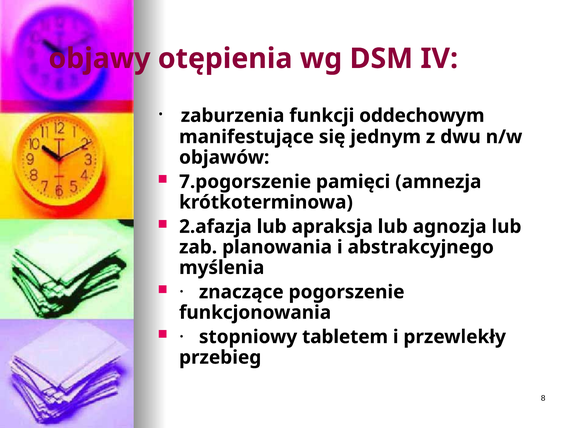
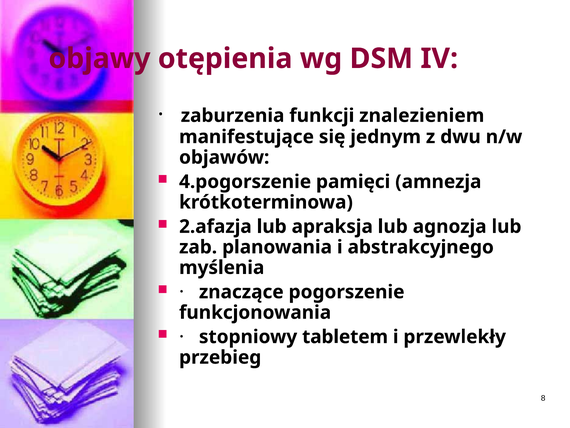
oddechowym: oddechowym -> znalezieniem (422, 115)
7.pogorszenie: 7.pogorszenie -> 4.pogorszenie (245, 182)
